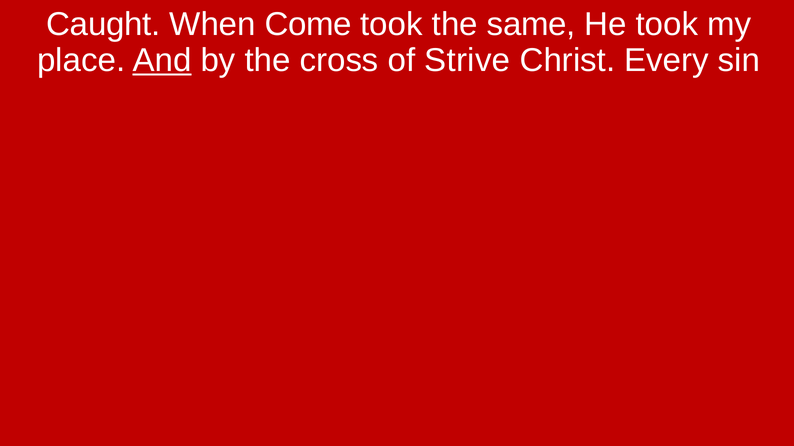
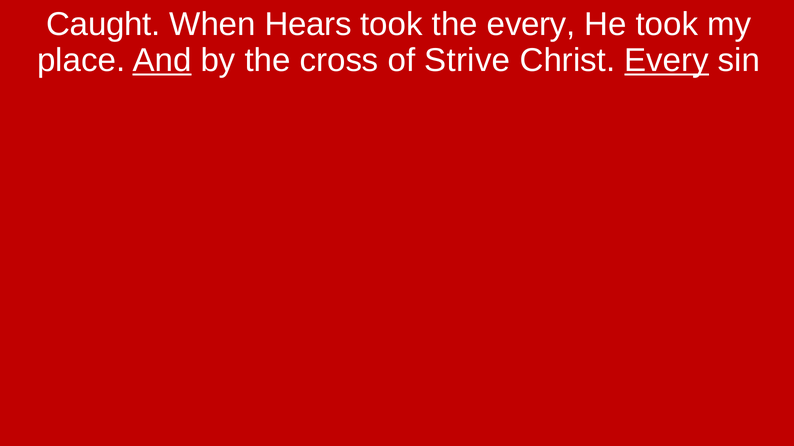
Come: Come -> Hears (308, 25)
the same: same -> every (531, 25)
Every underline: none -> present (667, 60)
